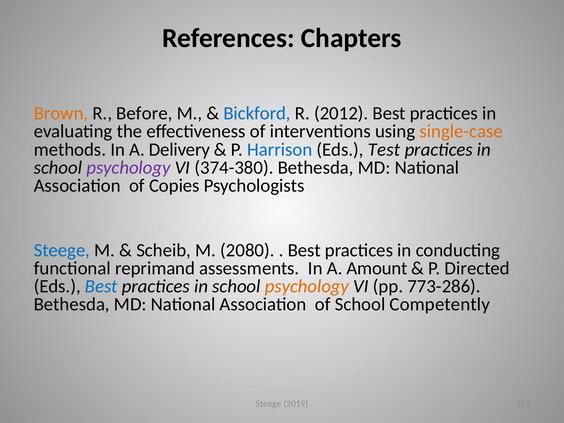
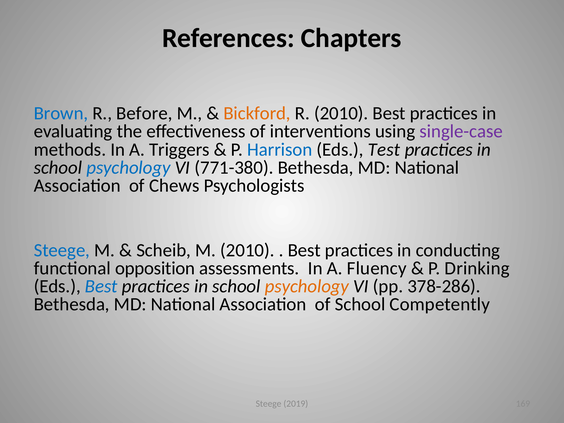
Brown colour: orange -> blue (61, 113)
Bickford colour: blue -> orange (257, 113)
R 2012: 2012 -> 2010 (341, 113)
single-case colour: orange -> purple (461, 131)
Delivery: Delivery -> Triggers (179, 149)
psychology colour: purple -> blue (128, 168)
374-380: 374-380 -> 771-380 (234, 168)
Copies: Copies -> Chews (174, 186)
M 2080: 2080 -> 2010 (247, 250)
reprimand: reprimand -> opposition (155, 268)
Amount: Amount -> Fluency (377, 268)
Directed: Directed -> Drinking (477, 268)
773-286: 773-286 -> 378-286 (444, 286)
